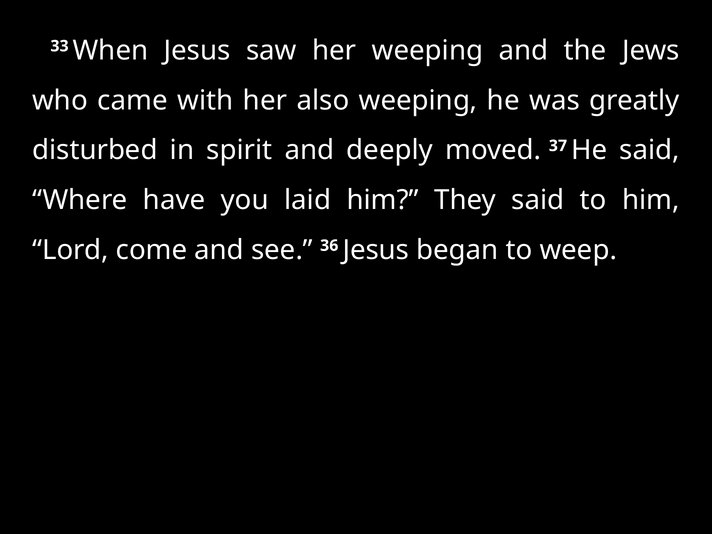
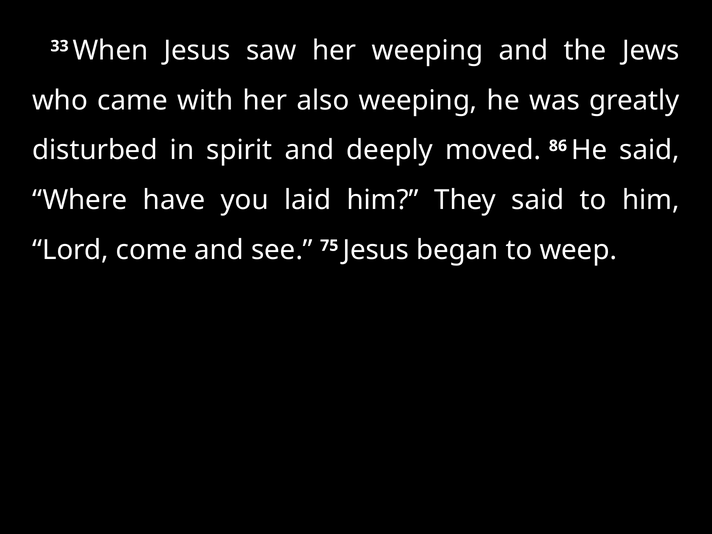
37: 37 -> 86 (558, 146)
36: 36 -> 75 (329, 246)
